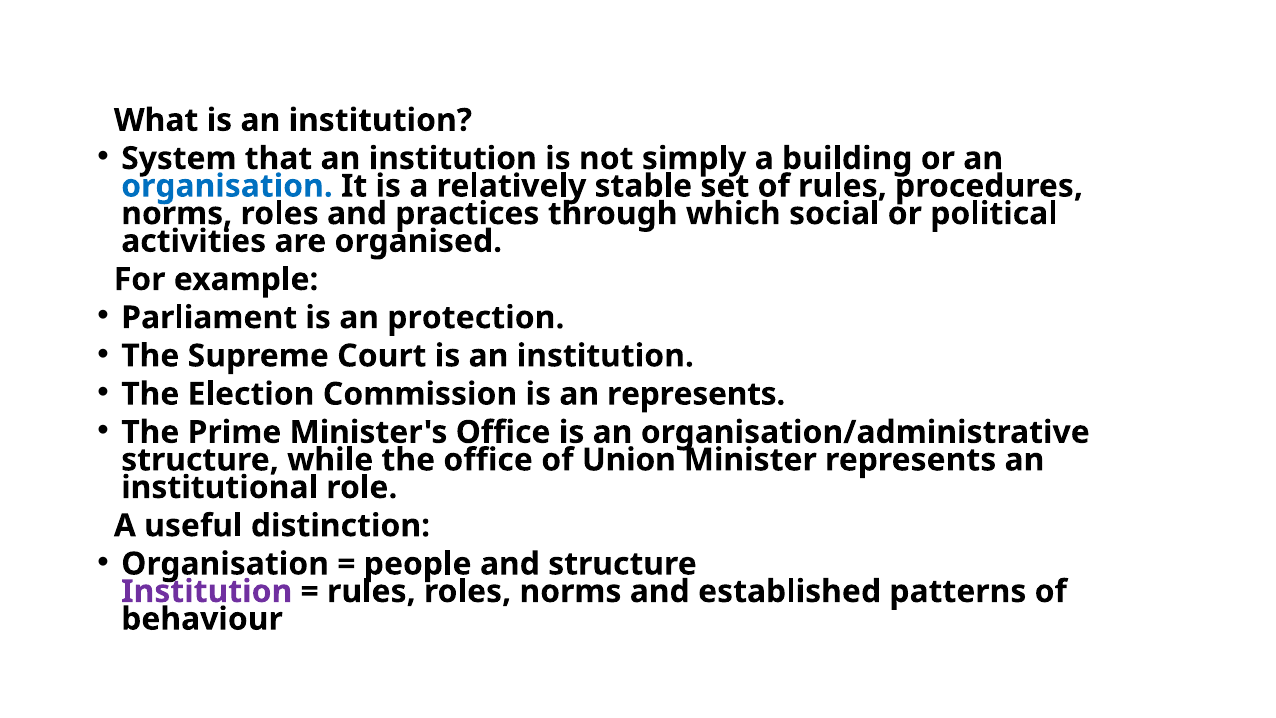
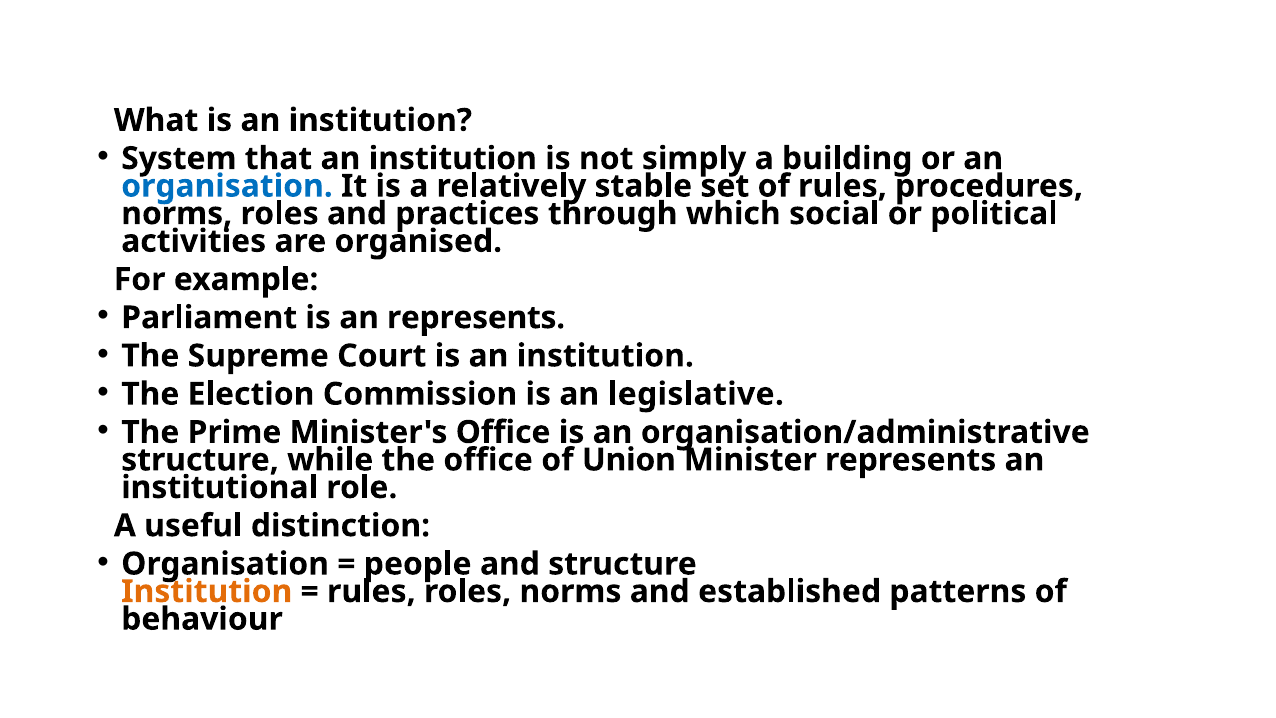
an protection: protection -> represents (476, 318)
an represents: represents -> legislative (696, 394)
Institution colour: purple -> orange (207, 591)
